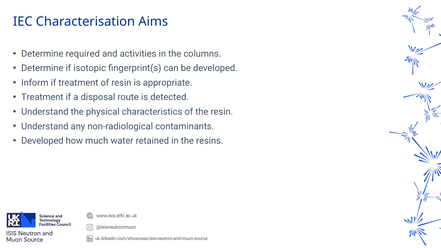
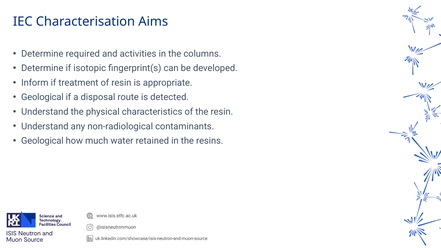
Treatment: Treatment -> Geological (42, 97)
Developed: Developed -> Geological (42, 141)
